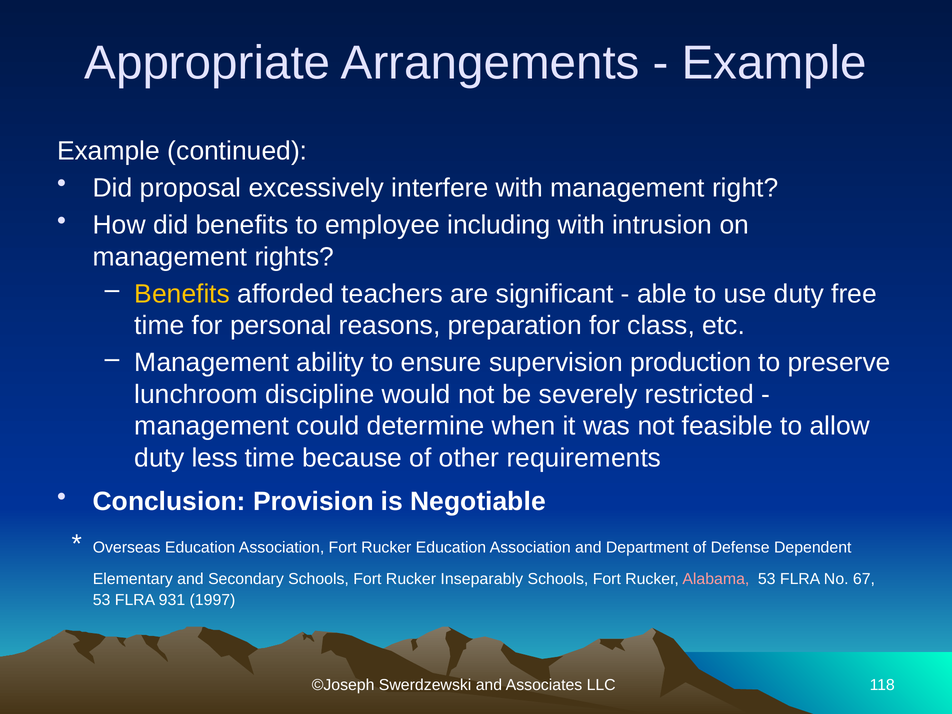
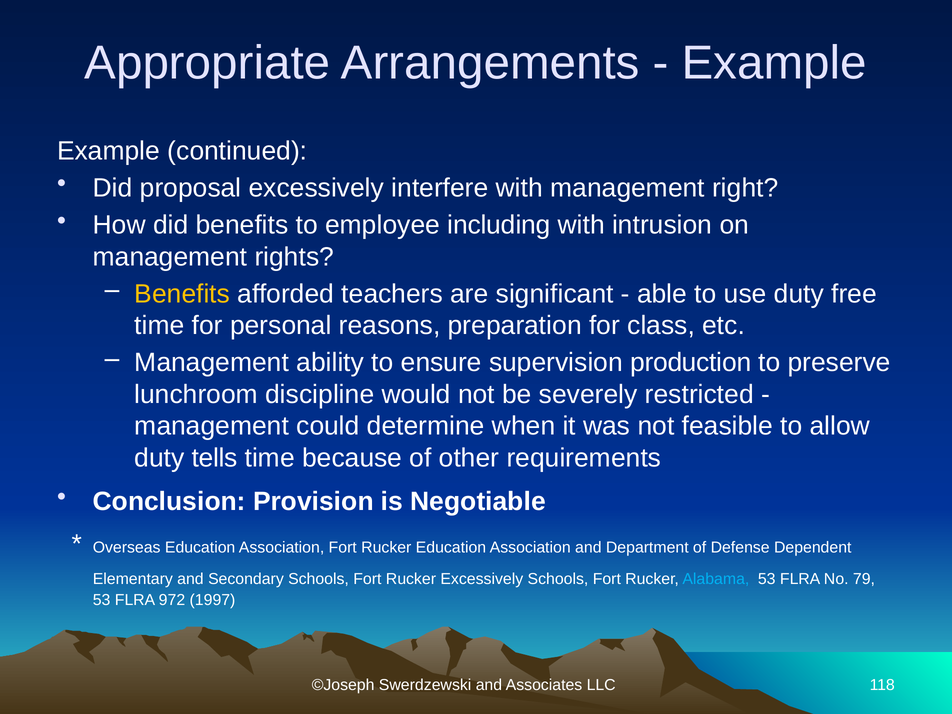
less: less -> tells (215, 458)
Rucker Inseparably: Inseparably -> Excessively (482, 579)
Alabama colour: pink -> light blue (716, 579)
67: 67 -> 79 (864, 579)
931: 931 -> 972 (172, 600)
